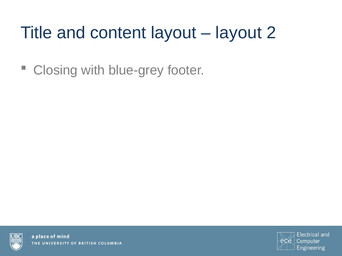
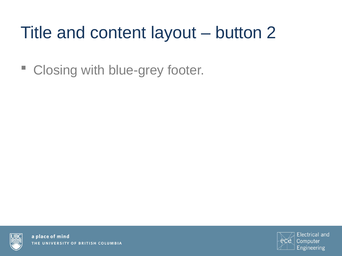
layout: layout -> button (239, 33)
